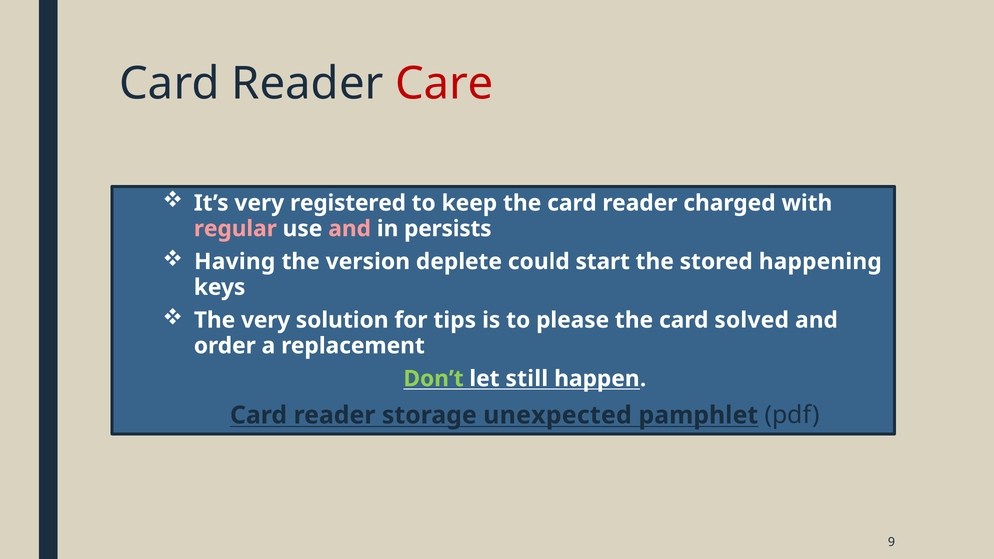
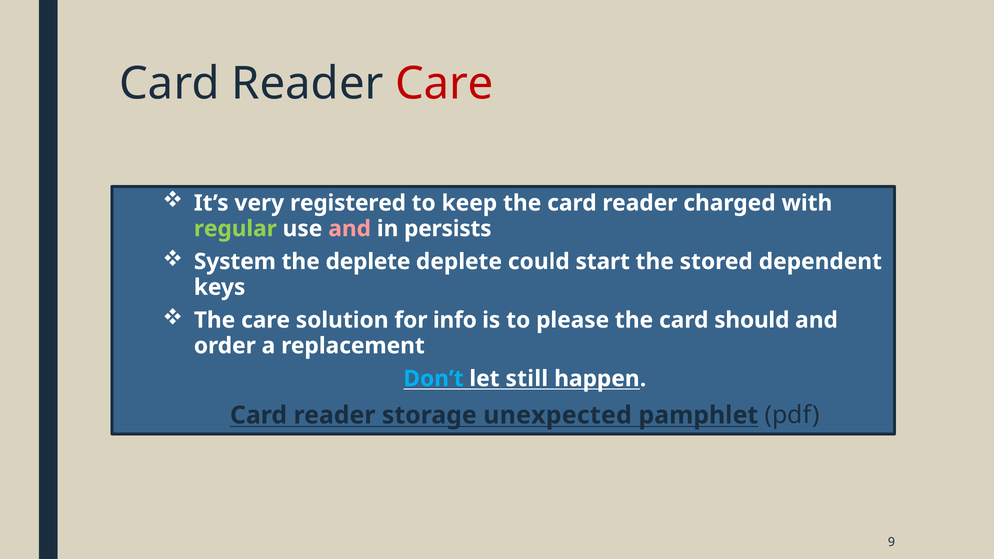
regular colour: pink -> light green (235, 229)
Having: Having -> System (235, 262)
the version: version -> deplete (368, 262)
happening: happening -> dependent (820, 262)
The very: very -> care (266, 320)
tips: tips -> info (455, 320)
solved: solved -> should (752, 320)
Don’t colour: light green -> light blue (434, 379)
